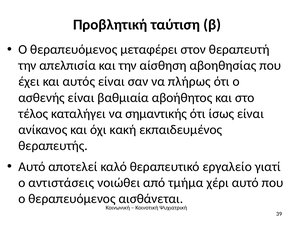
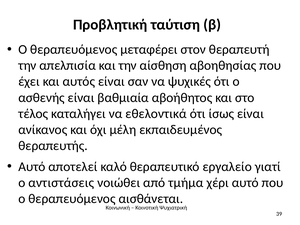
πλήρως: πλήρως -> ψυχικές (189, 82)
σημαντικής: σημαντικής -> εθελοντικά (156, 114)
κακή: κακή -> μέλη (123, 130)
